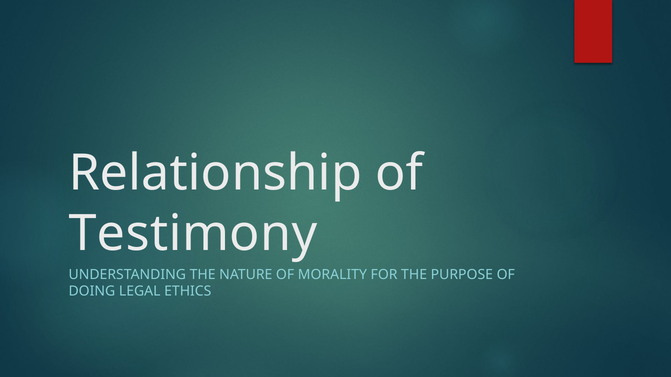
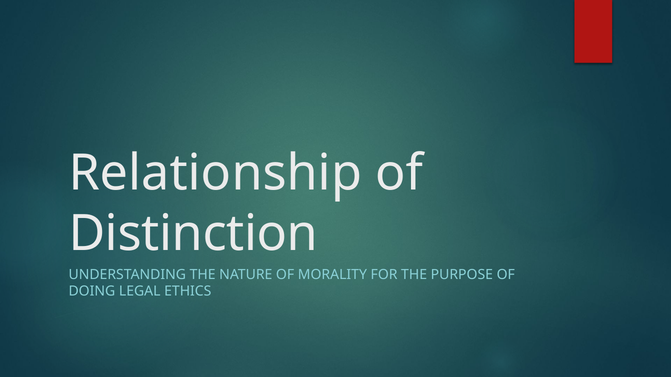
Testimony: Testimony -> Distinction (193, 234)
